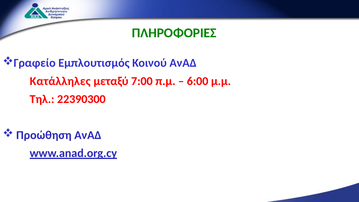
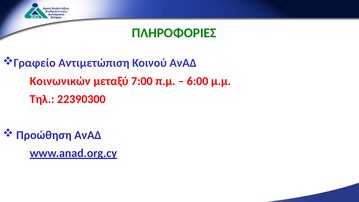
Εμπλουτισμός: Εμπλουτισμός -> Αντιμετώπιση (94, 63)
Κατάλληλες: Κατάλληλες -> Κοινωνικών (60, 81)
